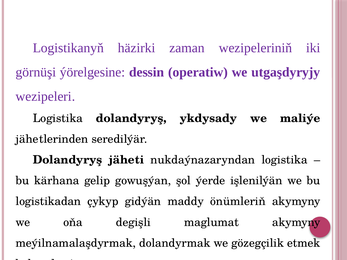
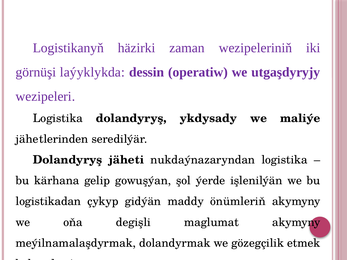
ýörelgesine: ýörelgesine -> laýyklykda (92, 72)
